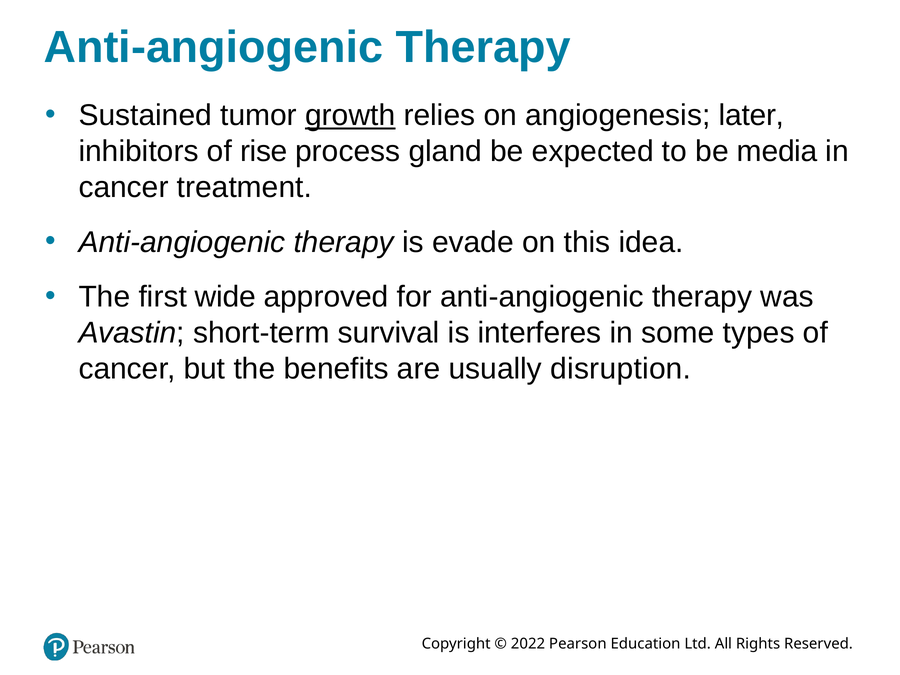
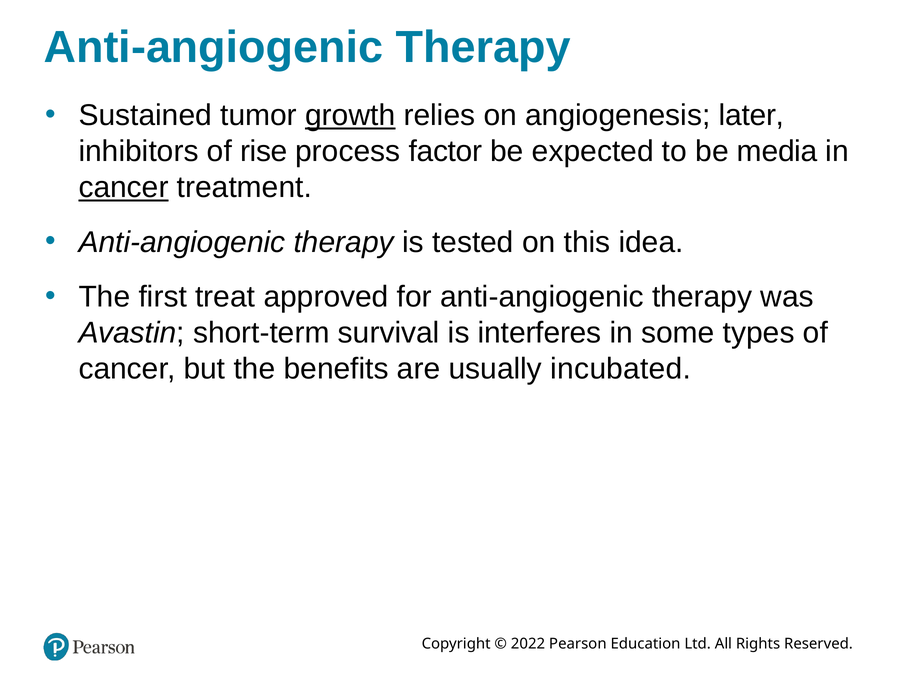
gland: gland -> factor (445, 151)
cancer underline: none -> present (124, 187)
evade: evade -> tested (473, 242)
wide: wide -> treat (225, 297)
disruption: disruption -> incubated (621, 369)
